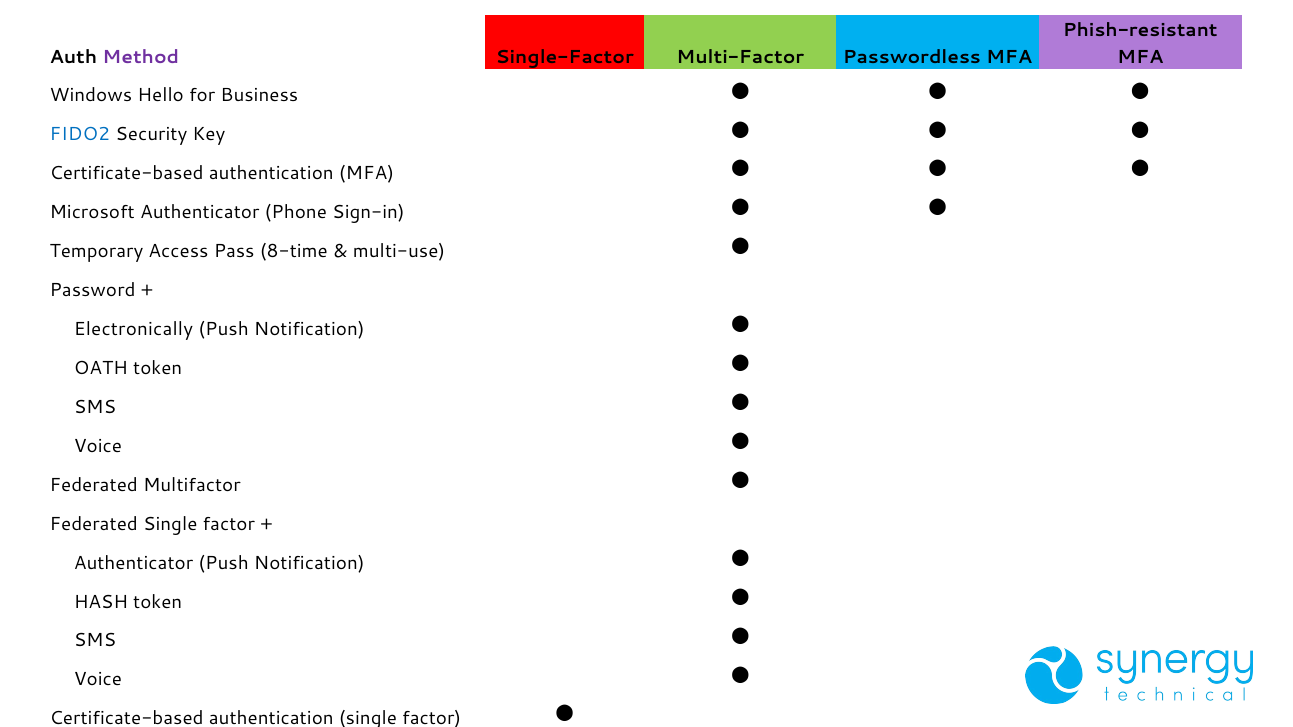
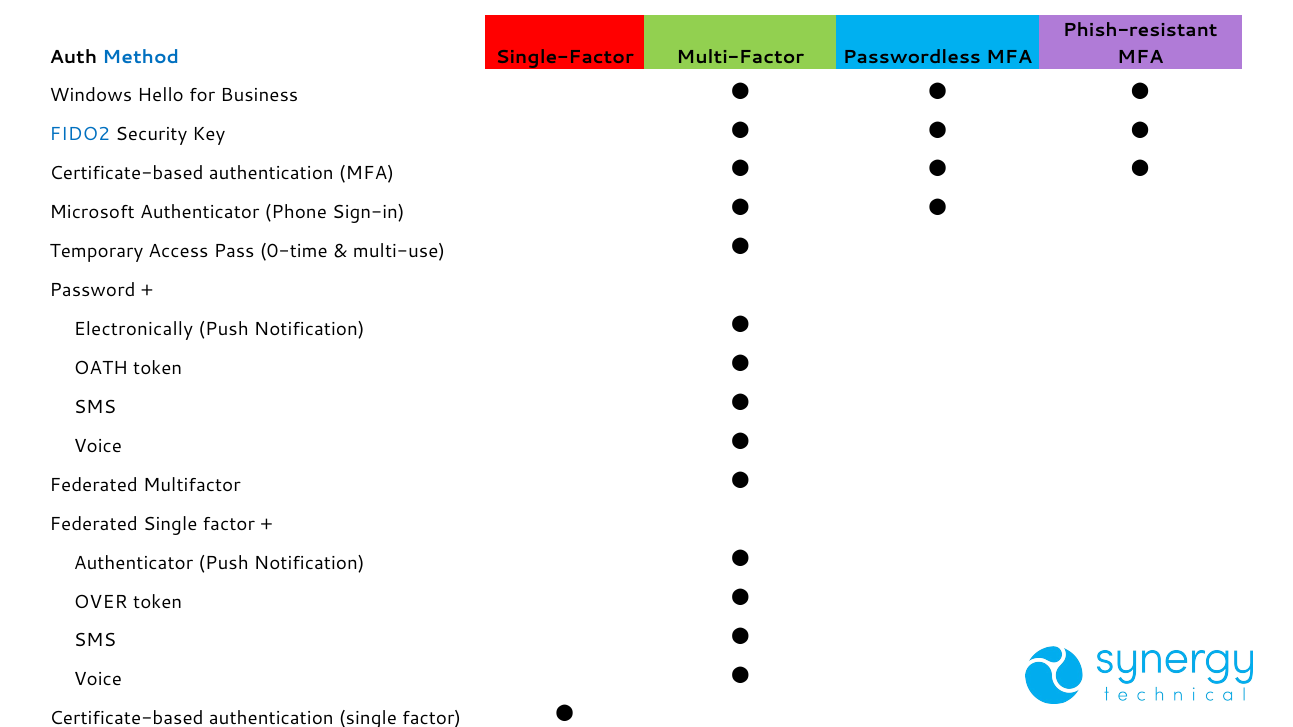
Method colour: purple -> blue (141, 57)
8-time: 8-time -> 0-time (294, 252)
HASH: HASH -> OVER (101, 602)
